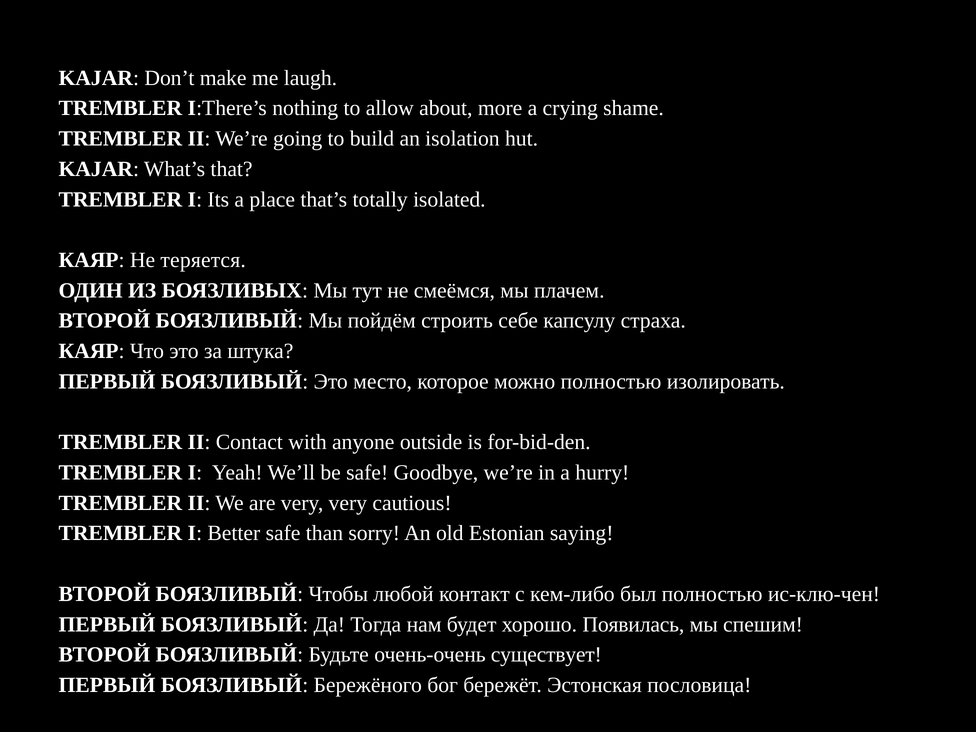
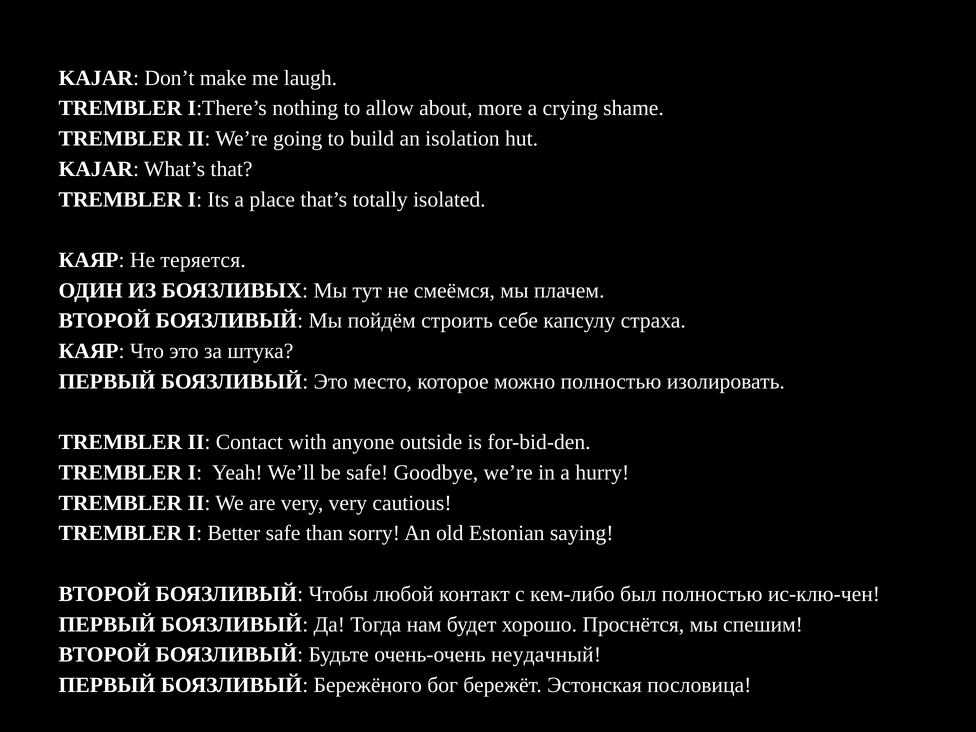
Появилась: Появилась -> Проснётся (633, 624)
существует: существует -> неудачный (546, 655)
